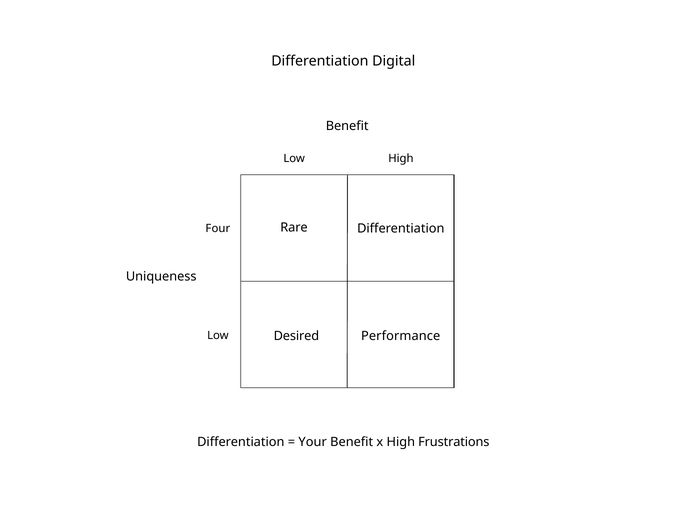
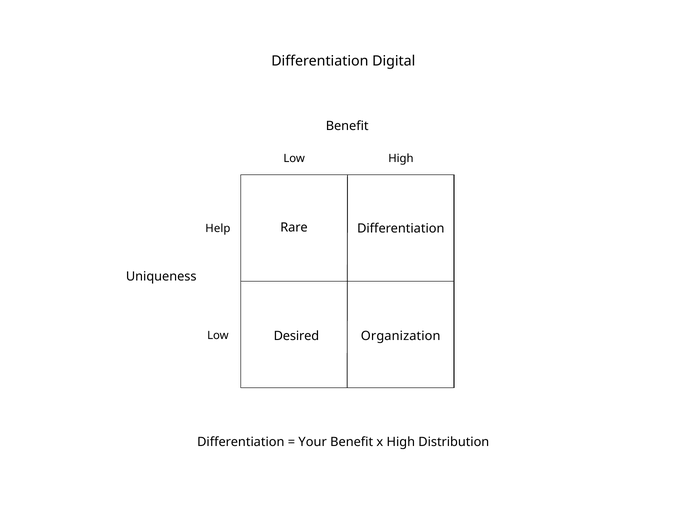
Four: Four -> Help (218, 229)
Performance: Performance -> Organization (401, 336)
Frustrations: Frustrations -> Distribution (454, 443)
